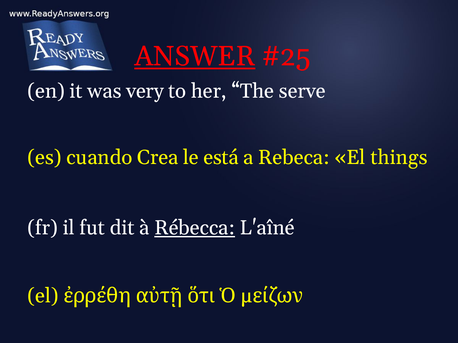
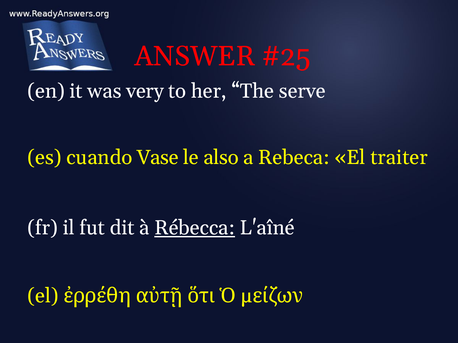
ANSWER underline: present -> none (195, 57)
Crea: Crea -> Vase (158, 158)
está: está -> also (221, 158)
things: things -> traiter (399, 158)
